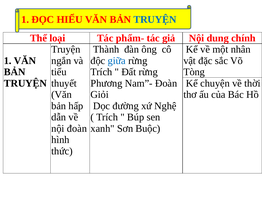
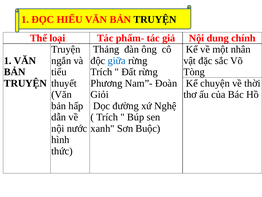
TRUYỆN colour: blue -> black (155, 20)
Thành: Thành -> Thảng (106, 49)
nội đoàn: đoàn -> nước (77, 128)
